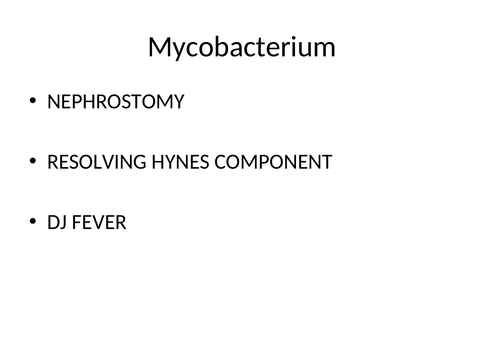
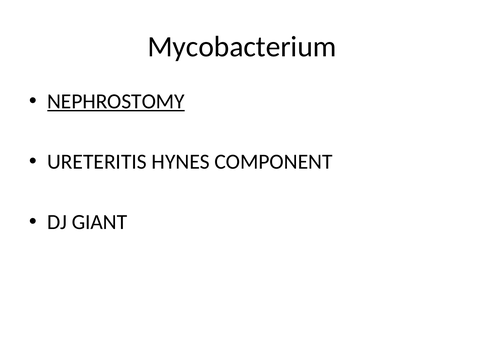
NEPHROSTOMY underline: none -> present (116, 102)
RESOLVING: RESOLVING -> URETERITIS (97, 162)
FEVER: FEVER -> GIANT (100, 222)
